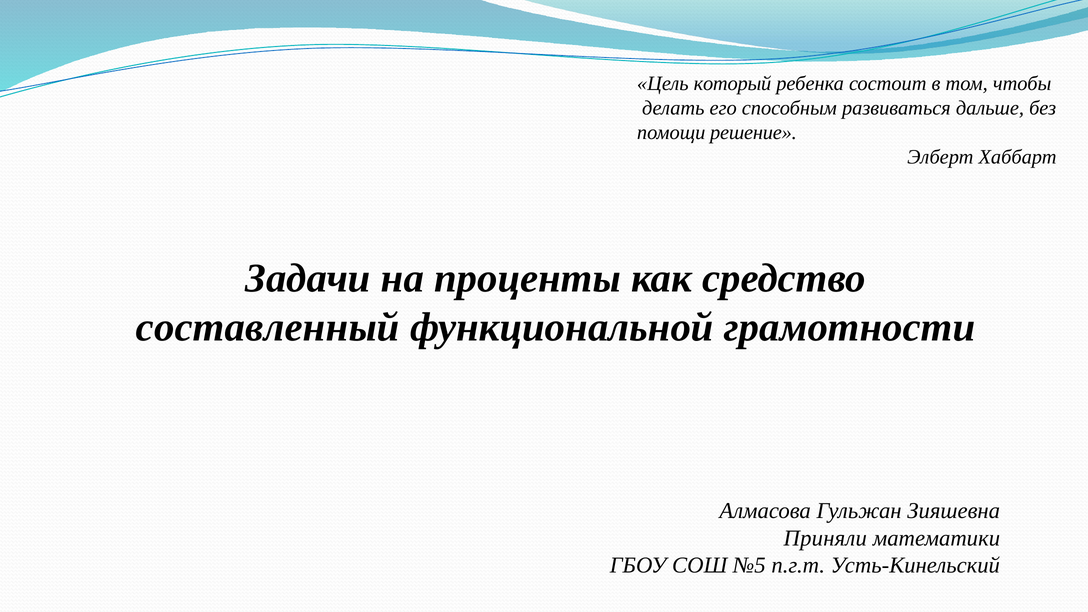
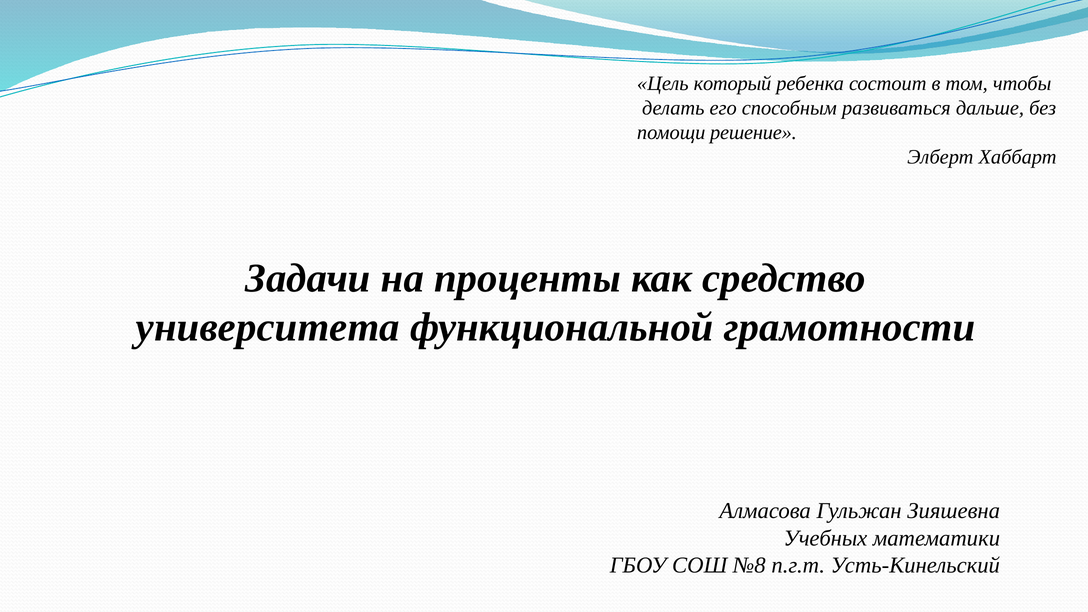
составленный: составленный -> университета (268, 327)
Приняли: Приняли -> Учебных (825, 538)
№5: №5 -> №8 (749, 565)
